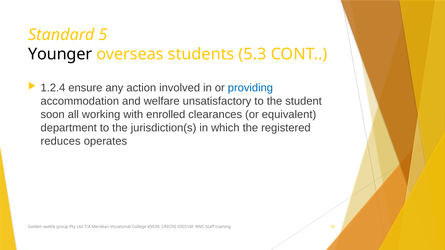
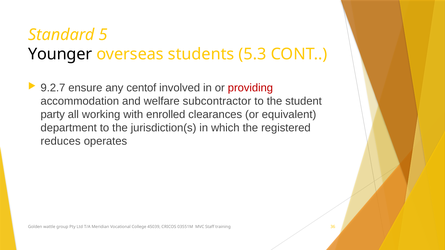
1.2.4: 1.2.4 -> 9.2.7 (53, 88)
action: action -> centof (141, 88)
providing colour: blue -> red (250, 88)
unsatisfactory: unsatisfactory -> subcontractor (217, 101)
soon: soon -> party (53, 115)
